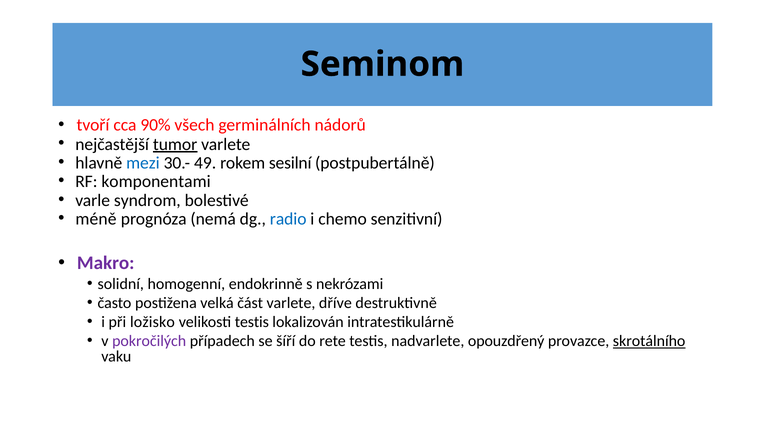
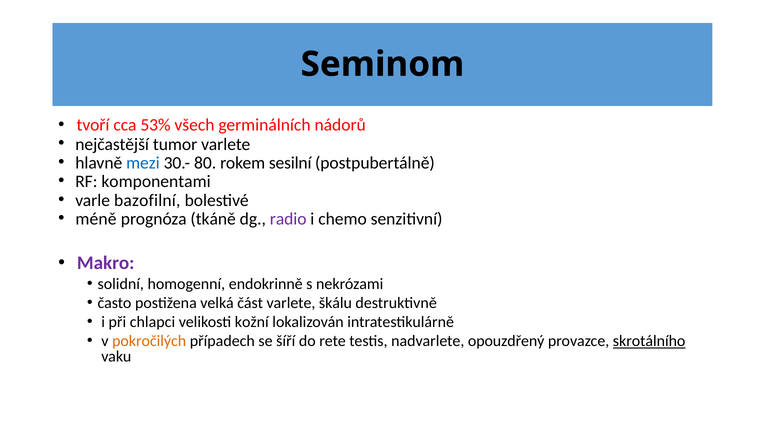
90%: 90% -> 53% (156, 125)
tumor underline: present -> none (175, 144)
49: 49 -> 80 (205, 163)
syndrom: syndrom -> bazofilní (147, 200)
nemá: nemá -> tkáně (213, 219)
radio colour: blue -> purple (288, 219)
dříve: dříve -> škálu (335, 303)
ložisko: ložisko -> chlapci (152, 322)
velikosti testis: testis -> kožní (252, 322)
pokročilých colour: purple -> orange (149, 341)
